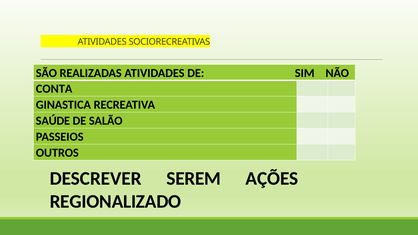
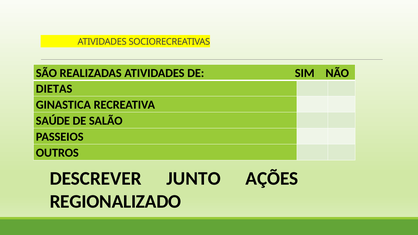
CONTA: CONTA -> DIETAS (54, 89)
SEREM: SEREM -> JUNTO (194, 179)
